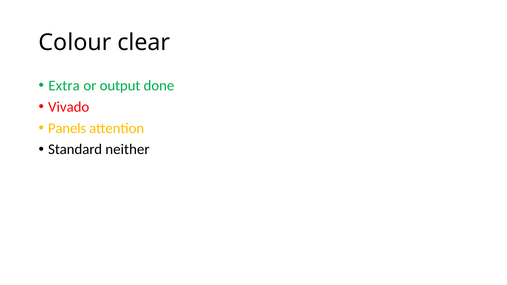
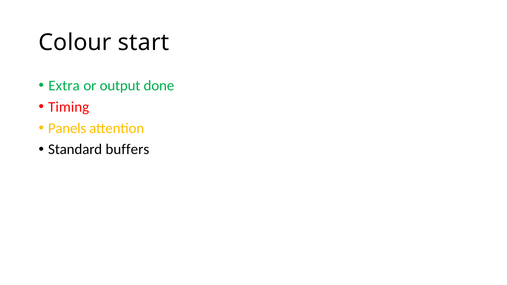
clear: clear -> start (144, 43)
Vivado: Vivado -> Timing (69, 107)
neither: neither -> buffers (127, 149)
